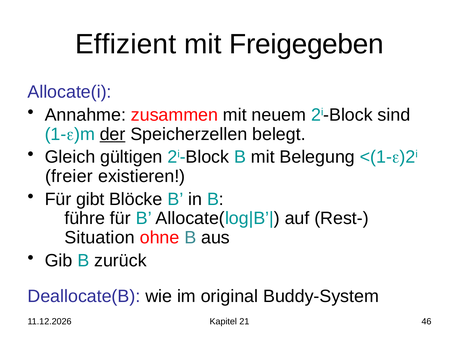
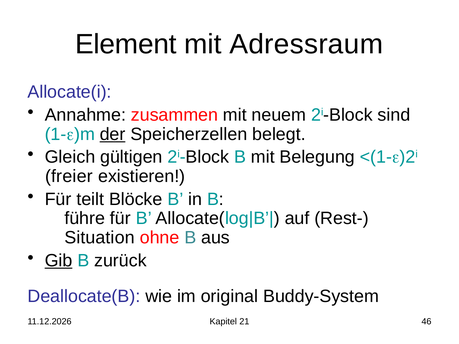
Effizient: Effizient -> Element (126, 44)
Freigegeben: Freigegeben -> Adressraum (306, 44)
gibt: gibt -> teilt (90, 199)
Gib underline: none -> present (59, 261)
